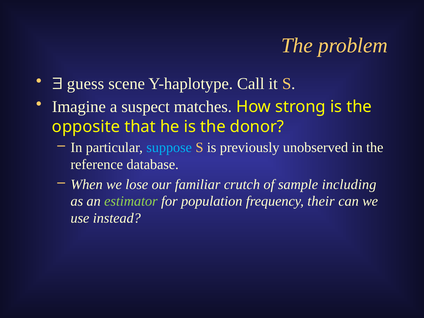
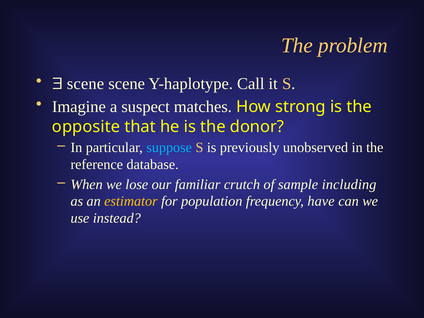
guess: guess -> scene (86, 84)
estimator colour: light green -> yellow (131, 201)
their: their -> have (321, 201)
